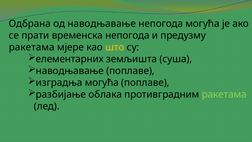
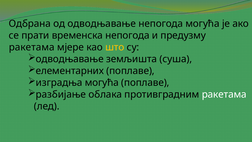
од наводњавање: наводњавање -> одводњавање (102, 24)
елементарних: елементарних -> одводњавање (70, 59)
наводњавање: наводњавање -> елементарних (70, 71)
ракетама colour: light green -> white (224, 94)
